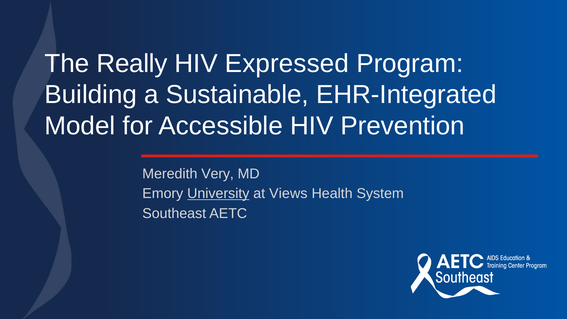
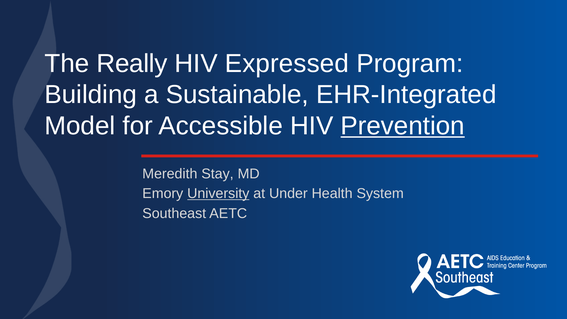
Prevention underline: none -> present (403, 126)
Very: Very -> Stay (217, 174)
Views: Views -> Under (288, 194)
